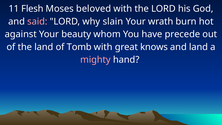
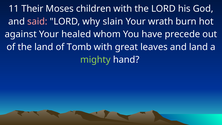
Flesh: Flesh -> Their (32, 9)
beloved: beloved -> children (94, 9)
beauty: beauty -> healed (76, 34)
knows: knows -> leaves (154, 47)
mighty colour: pink -> light green (95, 60)
